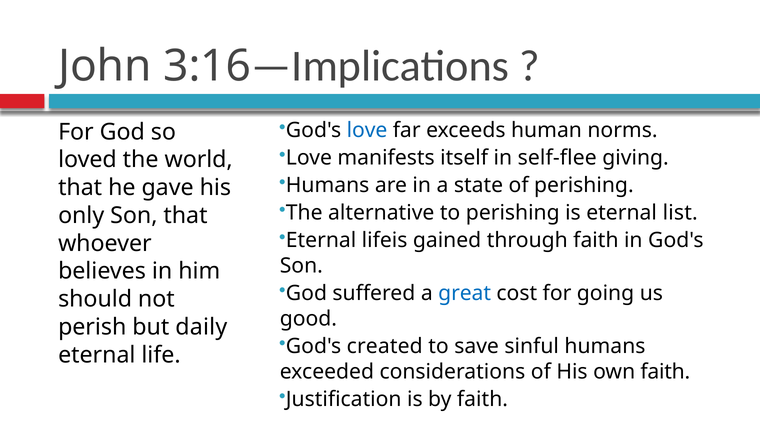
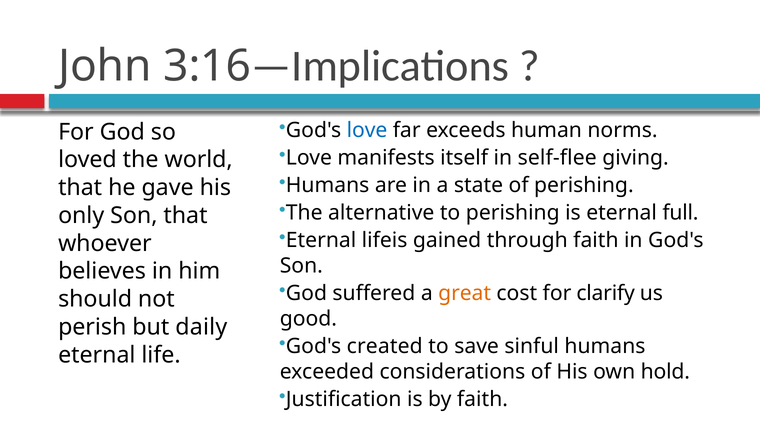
list: list -> full (680, 213)
great colour: blue -> orange (465, 293)
going: going -> clarify (606, 293)
own faith: faith -> hold (665, 371)
